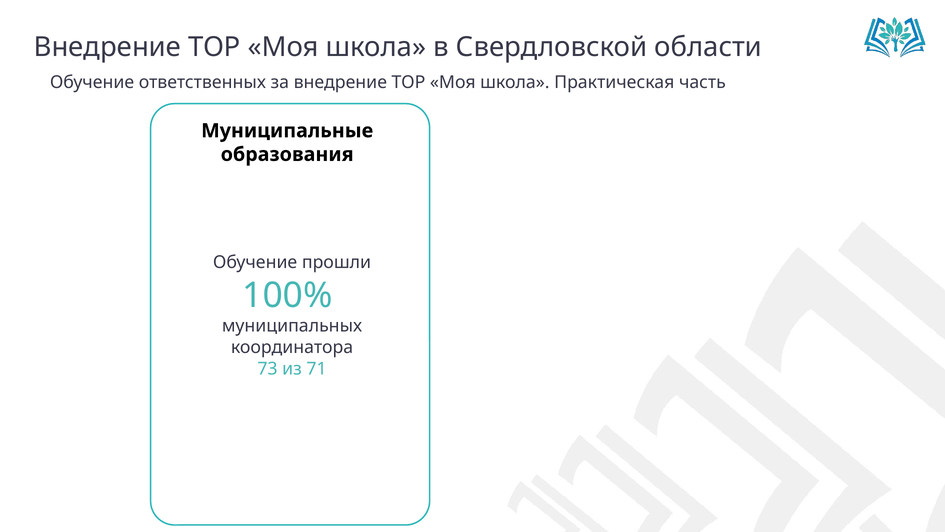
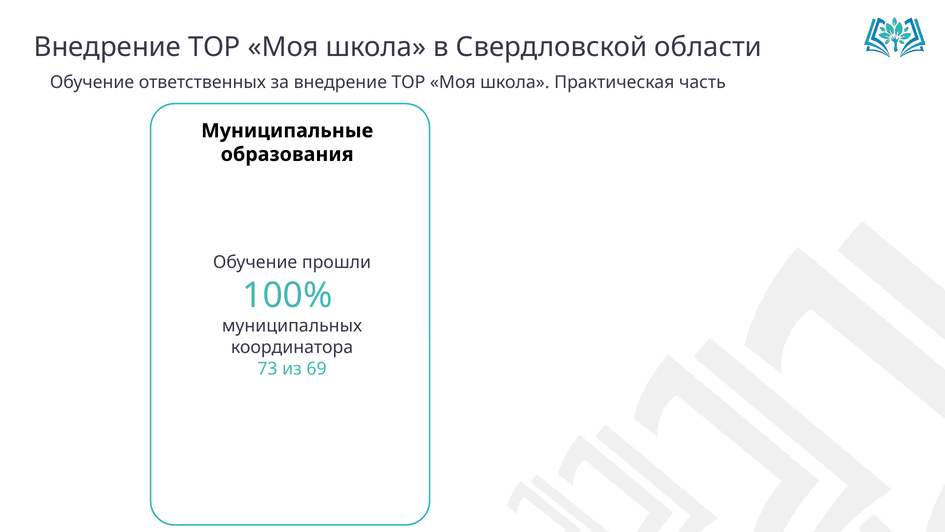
71: 71 -> 69 (317, 368)
